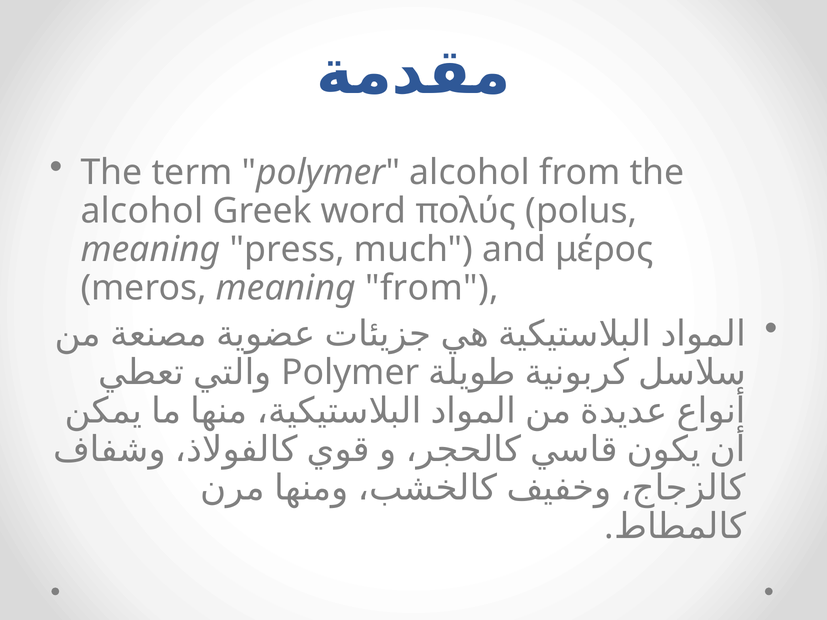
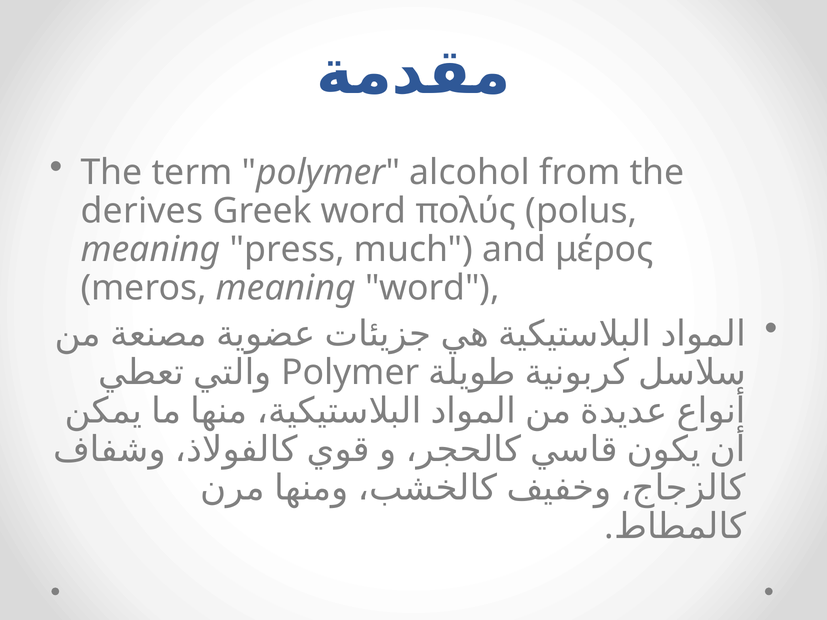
alcohol: alcohol -> derives (142, 211)
meaning from: from -> word (432, 288)
